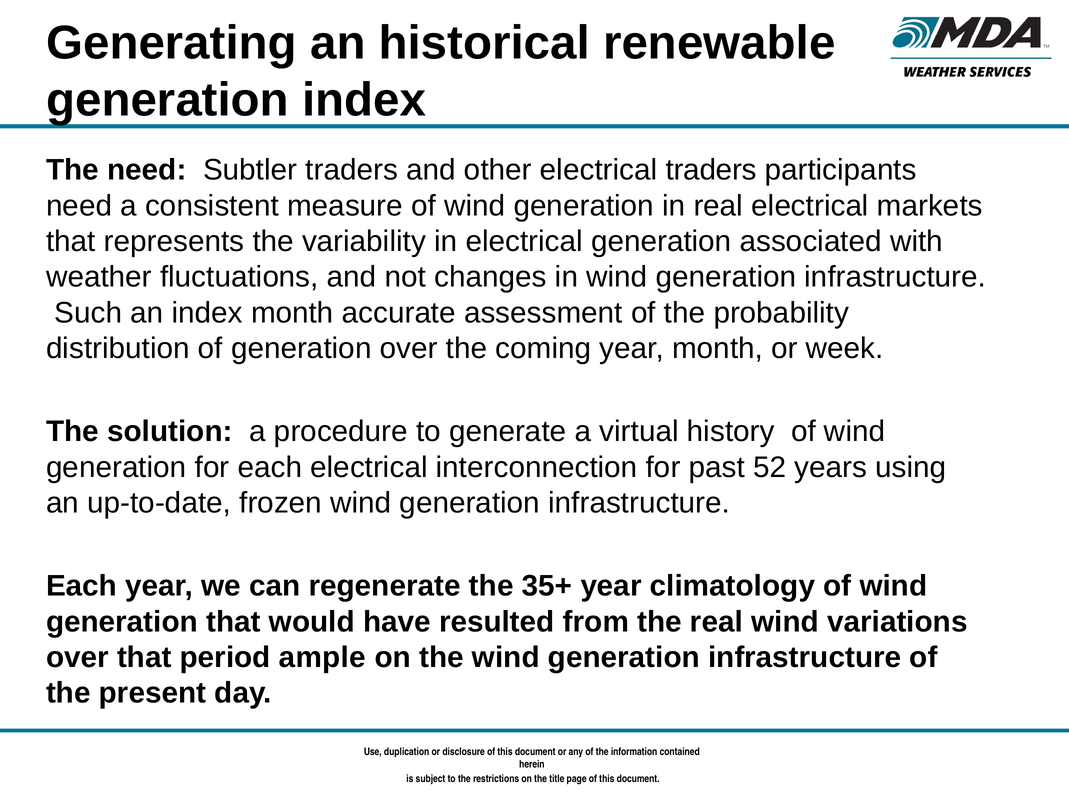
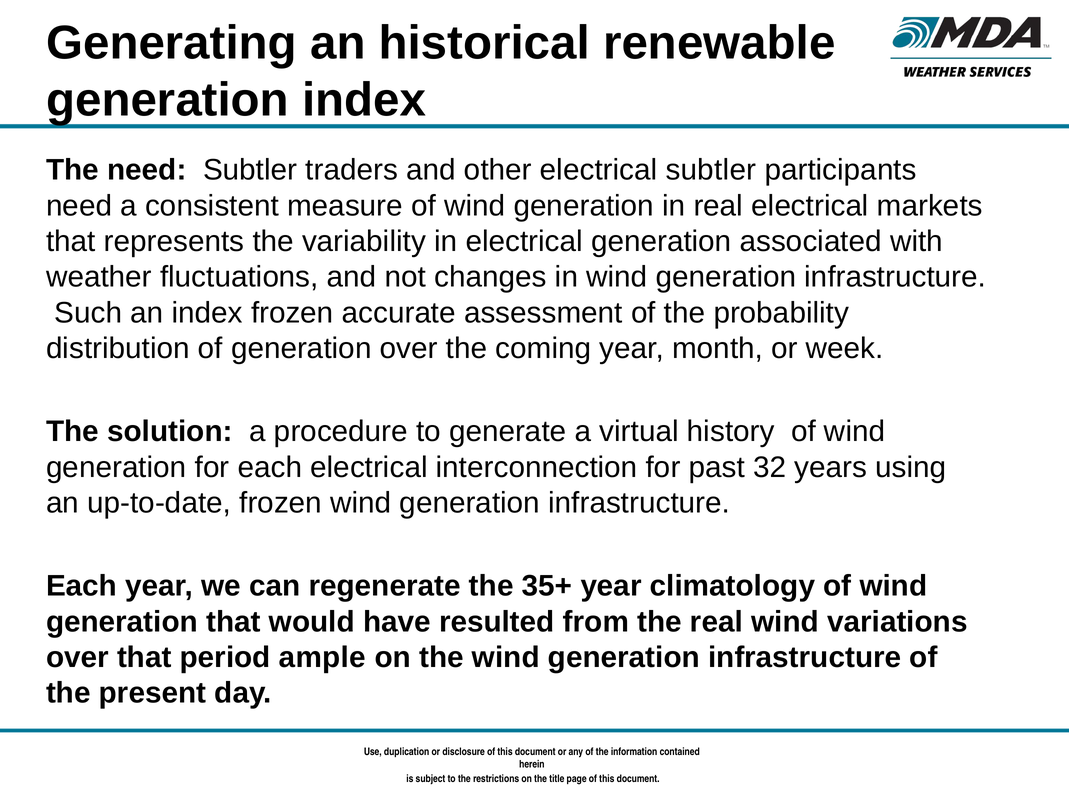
electrical traders: traders -> subtler (711, 170)
index month: month -> frozen (292, 313)
52: 52 -> 32 (770, 467)
